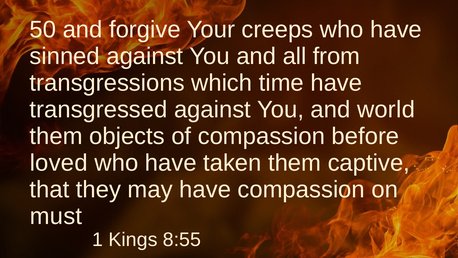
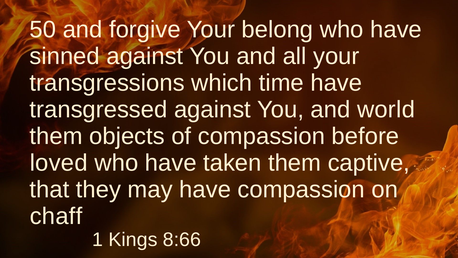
creeps: creeps -> belong (277, 30)
all from: from -> your (336, 56)
must: must -> chaff (56, 216)
8:55: 8:55 -> 8:66 (182, 239)
